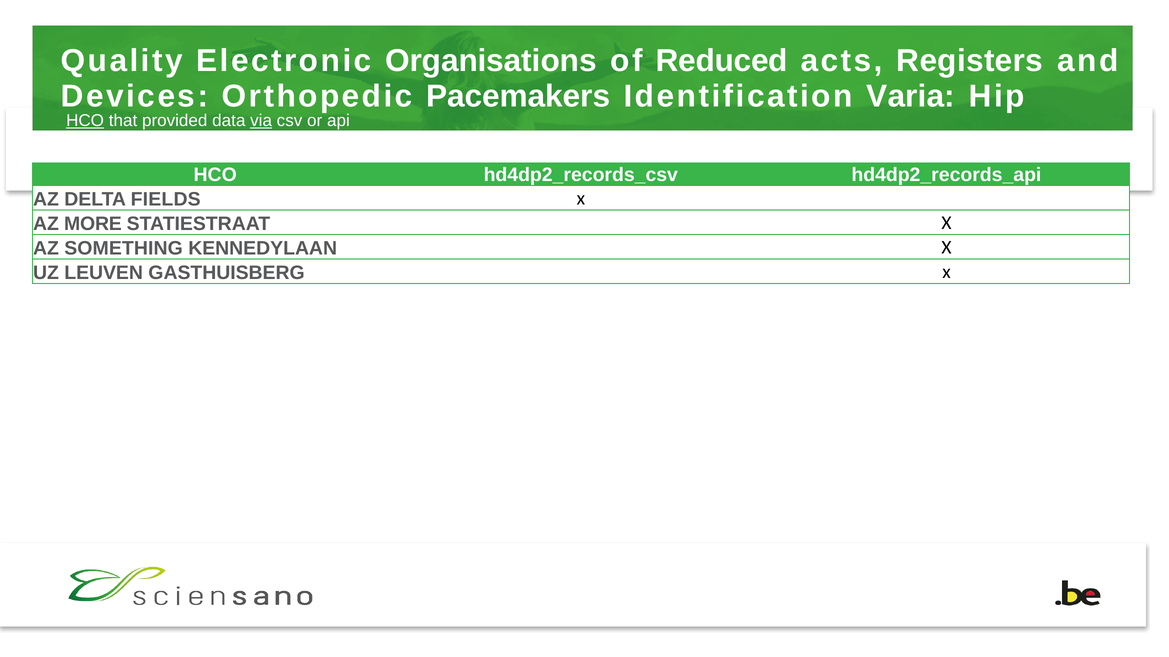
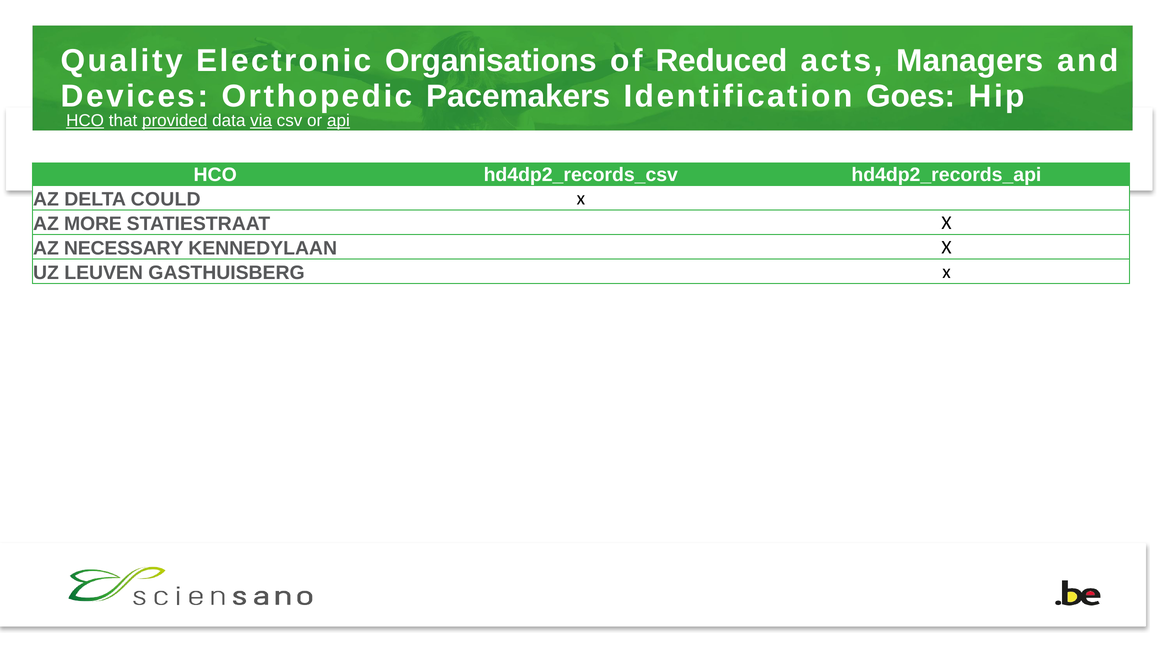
Registers: Registers -> Managers (970, 61)
Varia: Varia -> Goes (911, 96)
provided underline: none -> present (175, 121)
api underline: none -> present (338, 121)
FIELDS: FIELDS -> COULD (166, 200)
SOMETHING: SOMETHING -> NECESSARY (124, 249)
